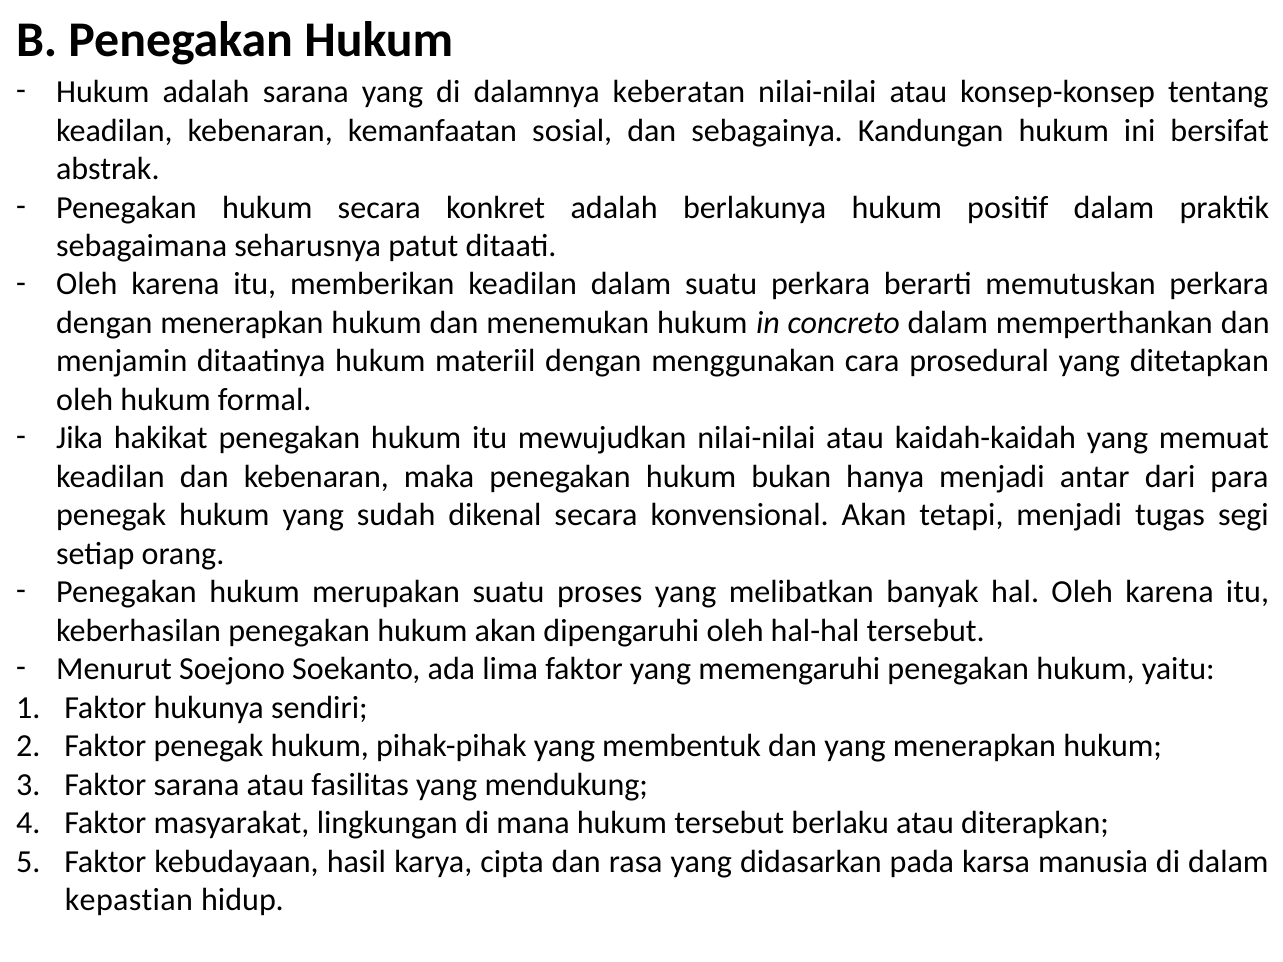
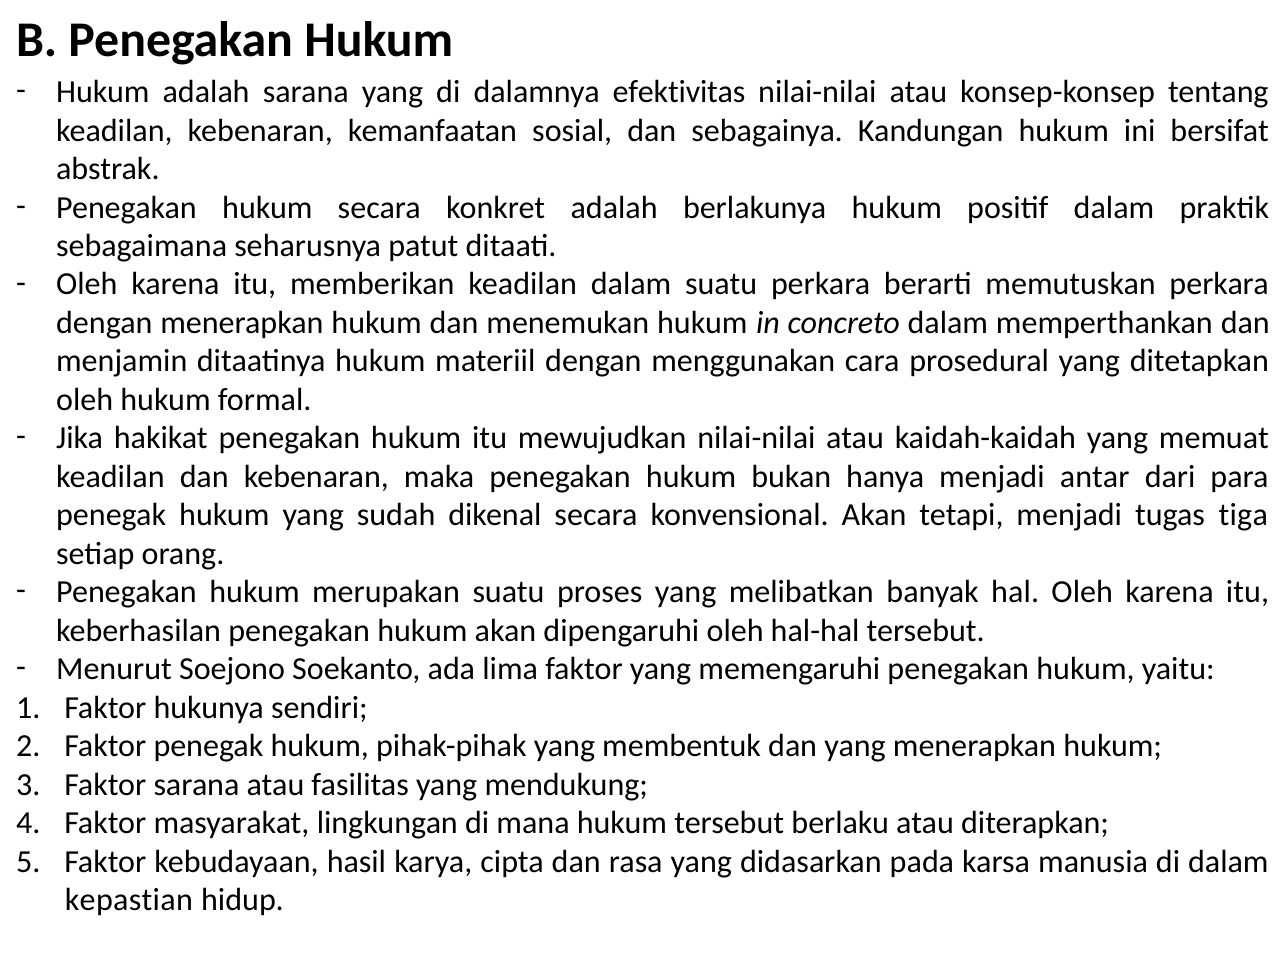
keberatan: keberatan -> efektivitas (679, 92)
segi: segi -> tiga (1243, 515)
